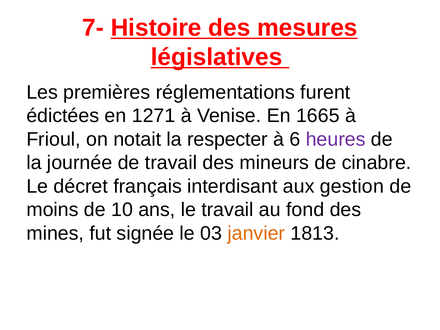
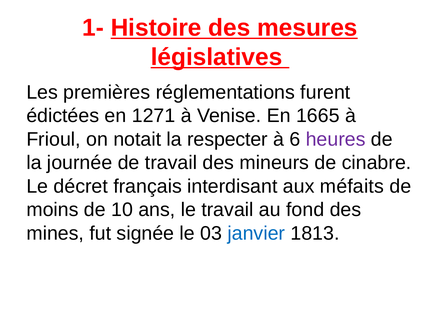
7-: 7- -> 1- (93, 28)
gestion: gestion -> méfaits (352, 186)
janvier colour: orange -> blue (256, 233)
